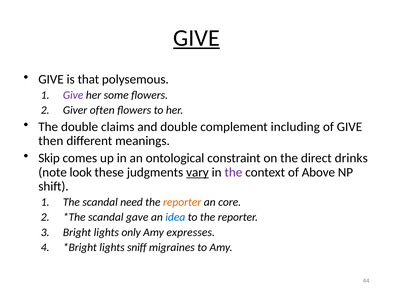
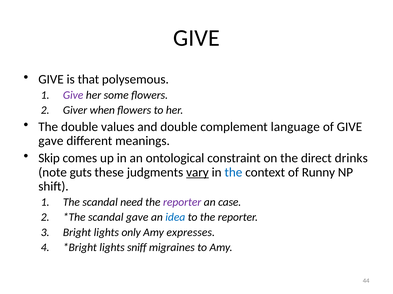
GIVE underline: present -> none (196, 38)
often: often -> when (102, 110)
claims: claims -> values (118, 127)
including: including -> language (295, 127)
then: then -> gave (51, 141)
look: look -> guts (81, 173)
the colour: purple -> blue (233, 173)
Above: Above -> Runny (318, 173)
reporter colour: orange -> purple (182, 203)
core: core -> case (230, 203)
